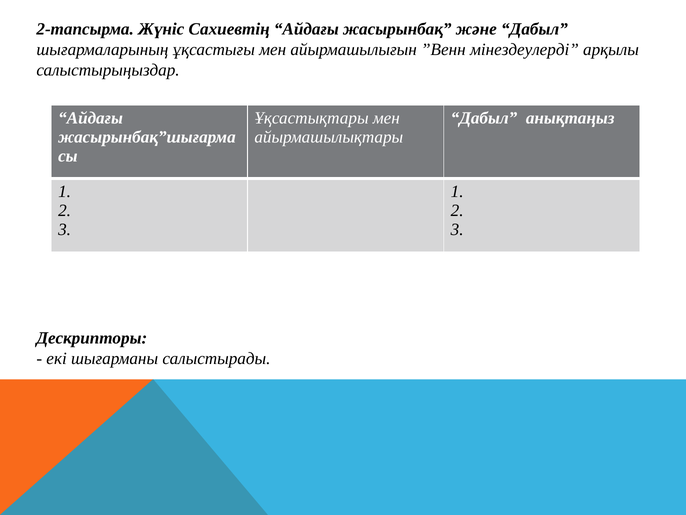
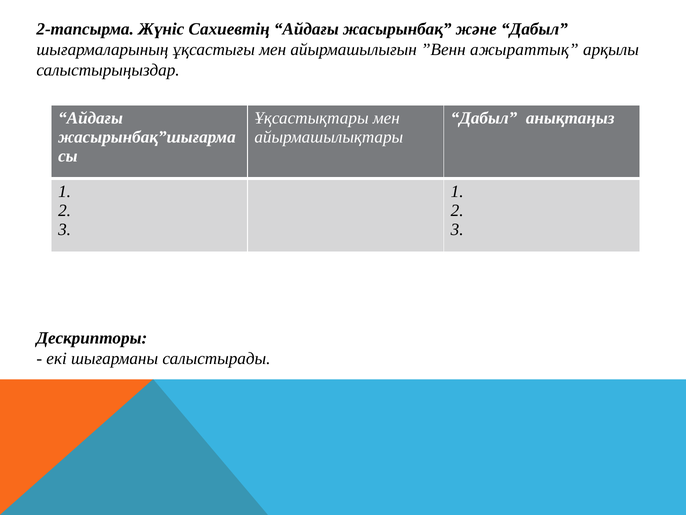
мінездеулерді: мінездеулерді -> ажыраттық (524, 50)
